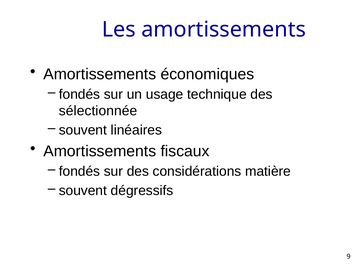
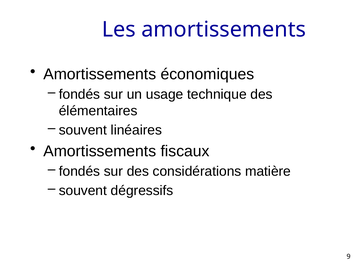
sélectionnée: sélectionnée -> élémentaires (98, 111)
